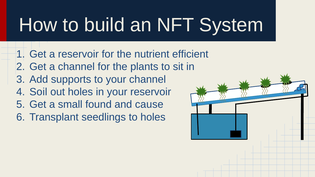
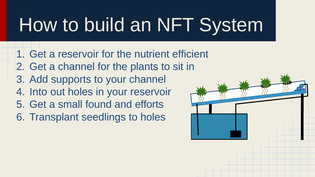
Soil: Soil -> Into (38, 92)
cause: cause -> efforts (149, 105)
